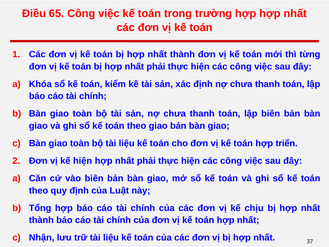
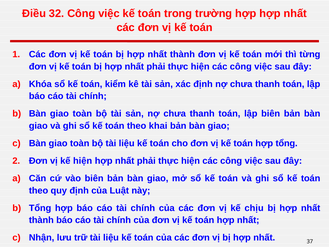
65: 65 -> 32 (57, 13)
theo giao: giao -> khai (158, 126)
hợp triển: triển -> tổng (287, 143)
